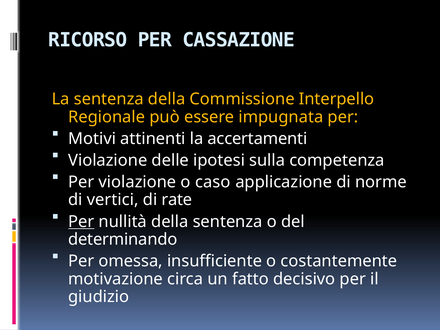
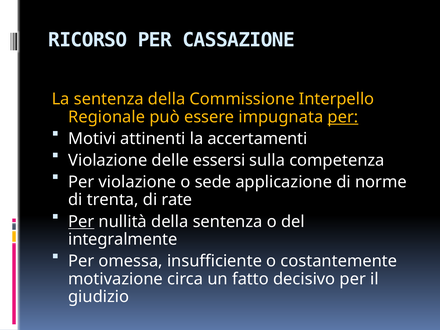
per underline: none -> present (343, 117)
ipotesi: ipotesi -> essersi (219, 160)
caso: caso -> sede (213, 182)
vertici: vertici -> trenta (113, 200)
determinando: determinando -> integralmente (123, 239)
